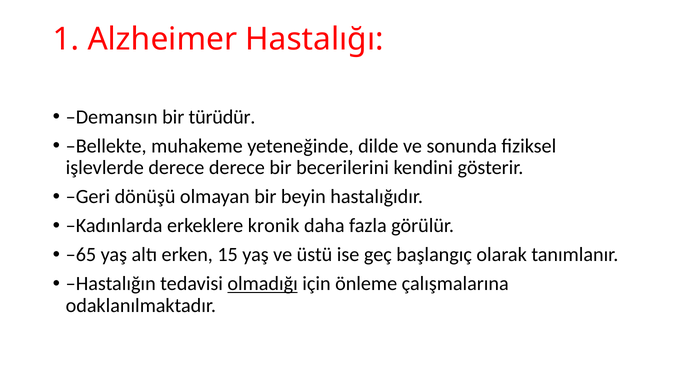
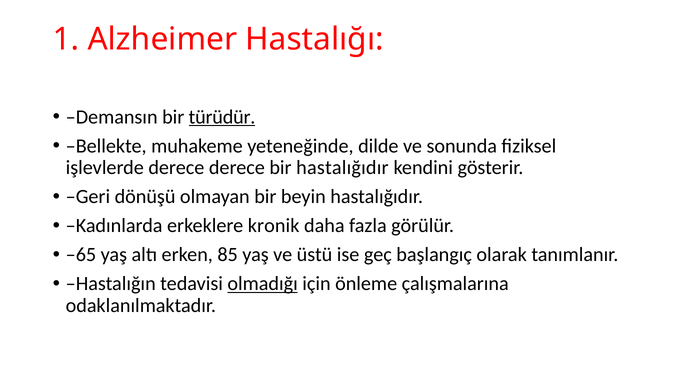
türüdür underline: none -> present (222, 117)
bir becerilerini: becerilerini -> hastalığıdır (342, 168)
15: 15 -> 85 (228, 255)
